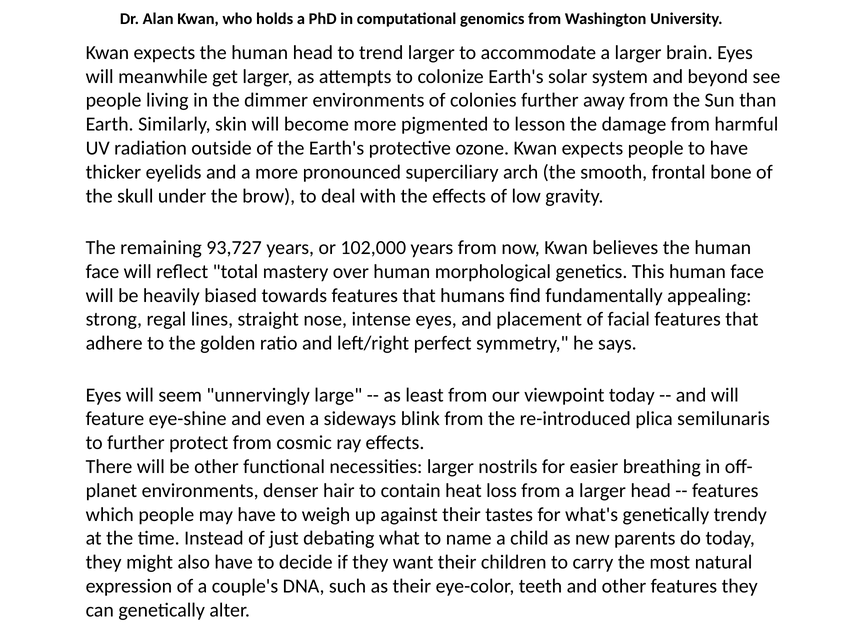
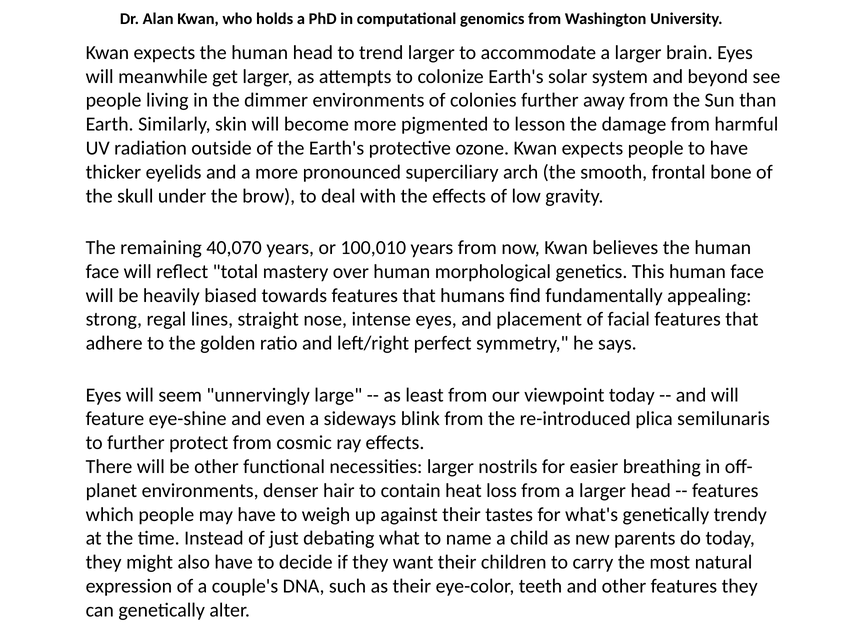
93,727: 93,727 -> 40,070 (234, 248)
102,000: 102,000 -> 100,010 (373, 248)
